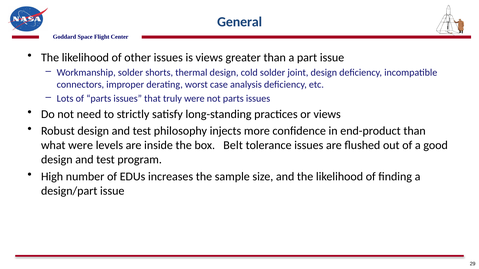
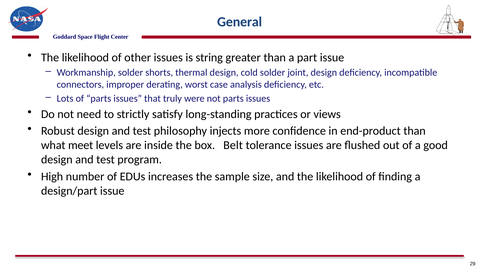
is views: views -> string (209, 58)
what were: were -> meet (81, 146)
